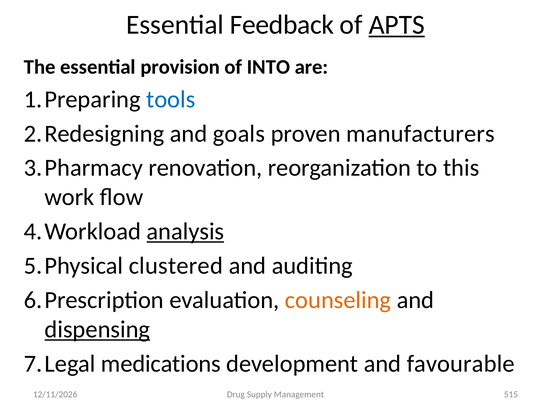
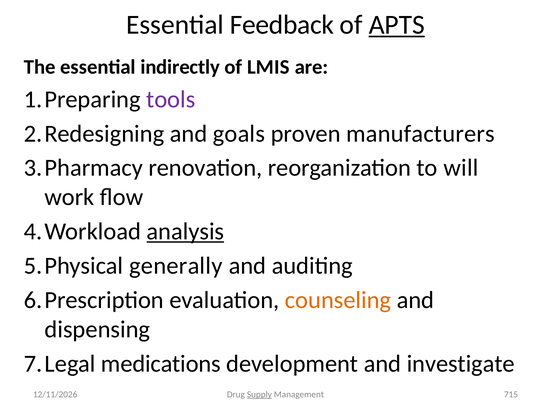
provision: provision -> indirectly (180, 67)
INTO: INTO -> LMIS (268, 67)
tools colour: blue -> purple (171, 99)
this: this -> will (461, 168)
clustered: clustered -> generally (176, 266)
dispensing underline: present -> none (97, 330)
favourable: favourable -> investigate (461, 364)
Supply underline: none -> present (259, 395)
515: 515 -> 715 (511, 395)
